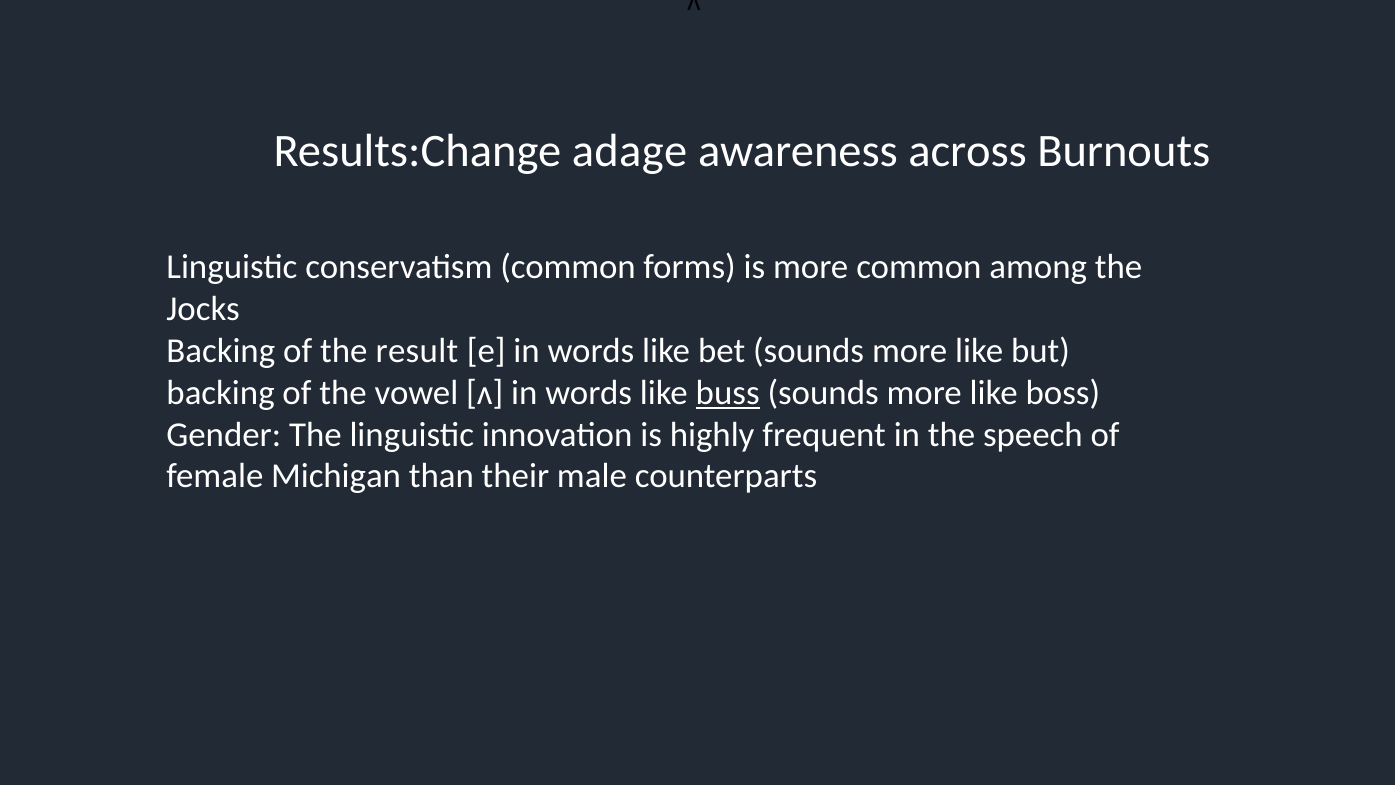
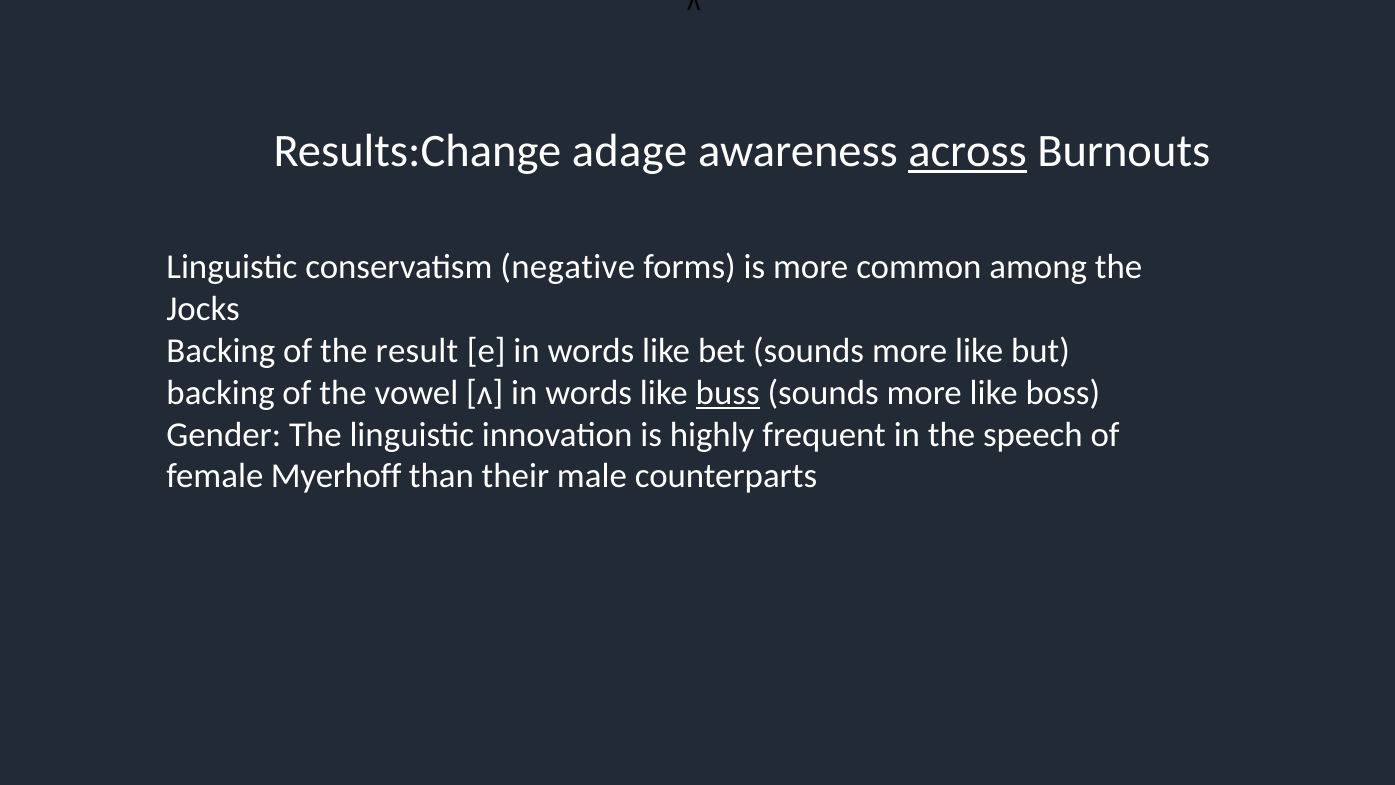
across underline: none -> present (968, 151)
conservatism common: common -> negative (568, 267)
Michigan: Michigan -> Myerhoff (336, 476)
